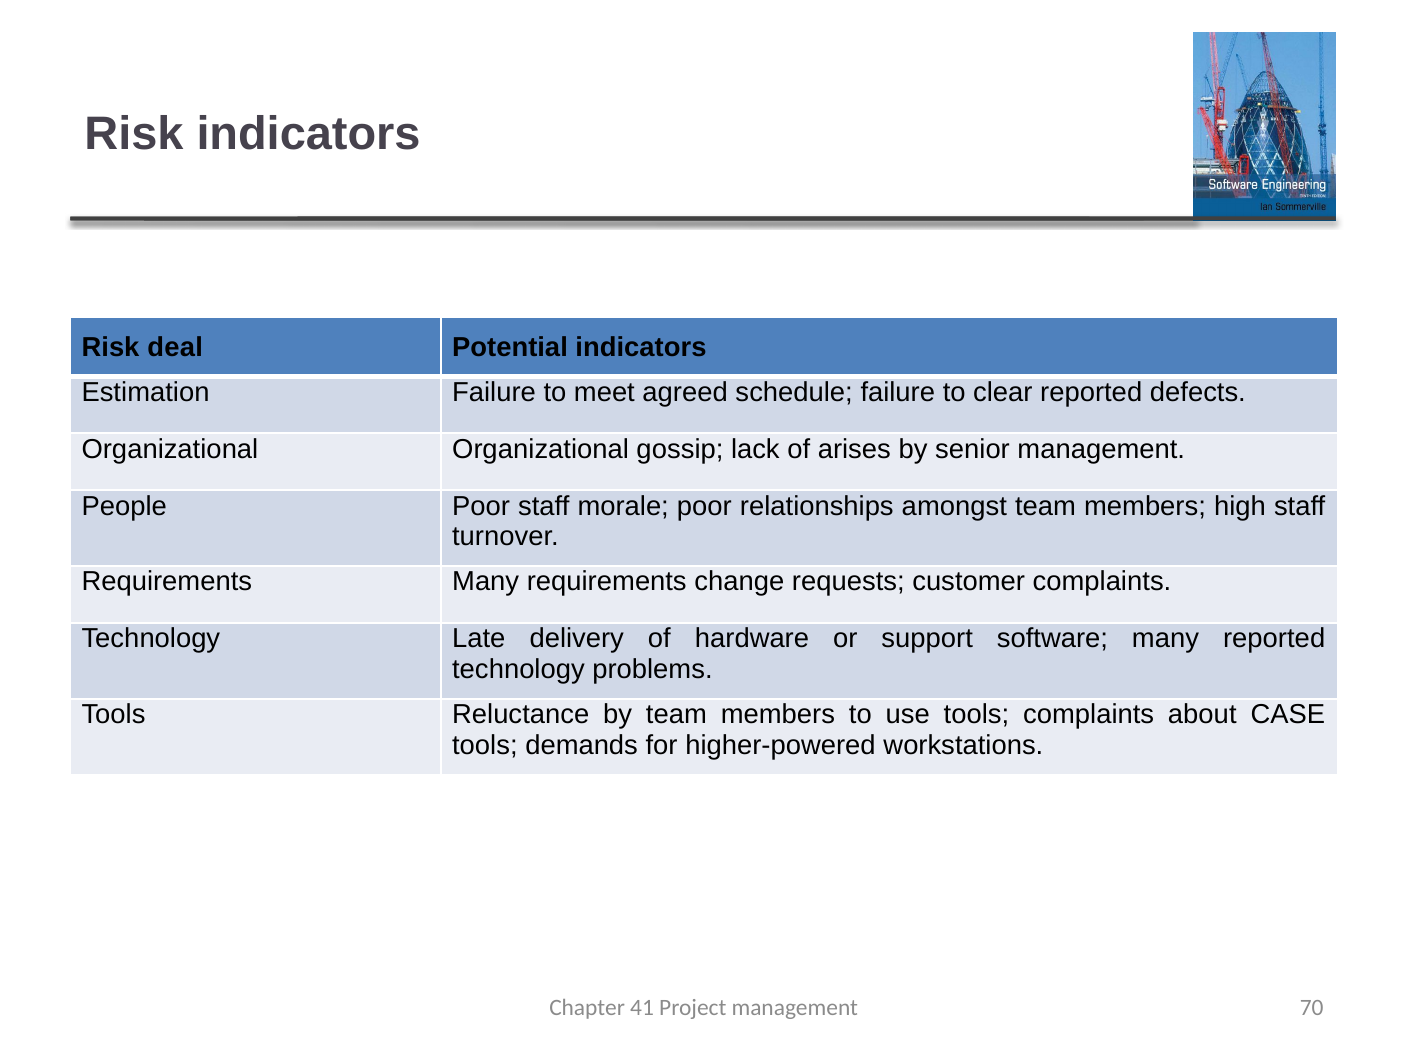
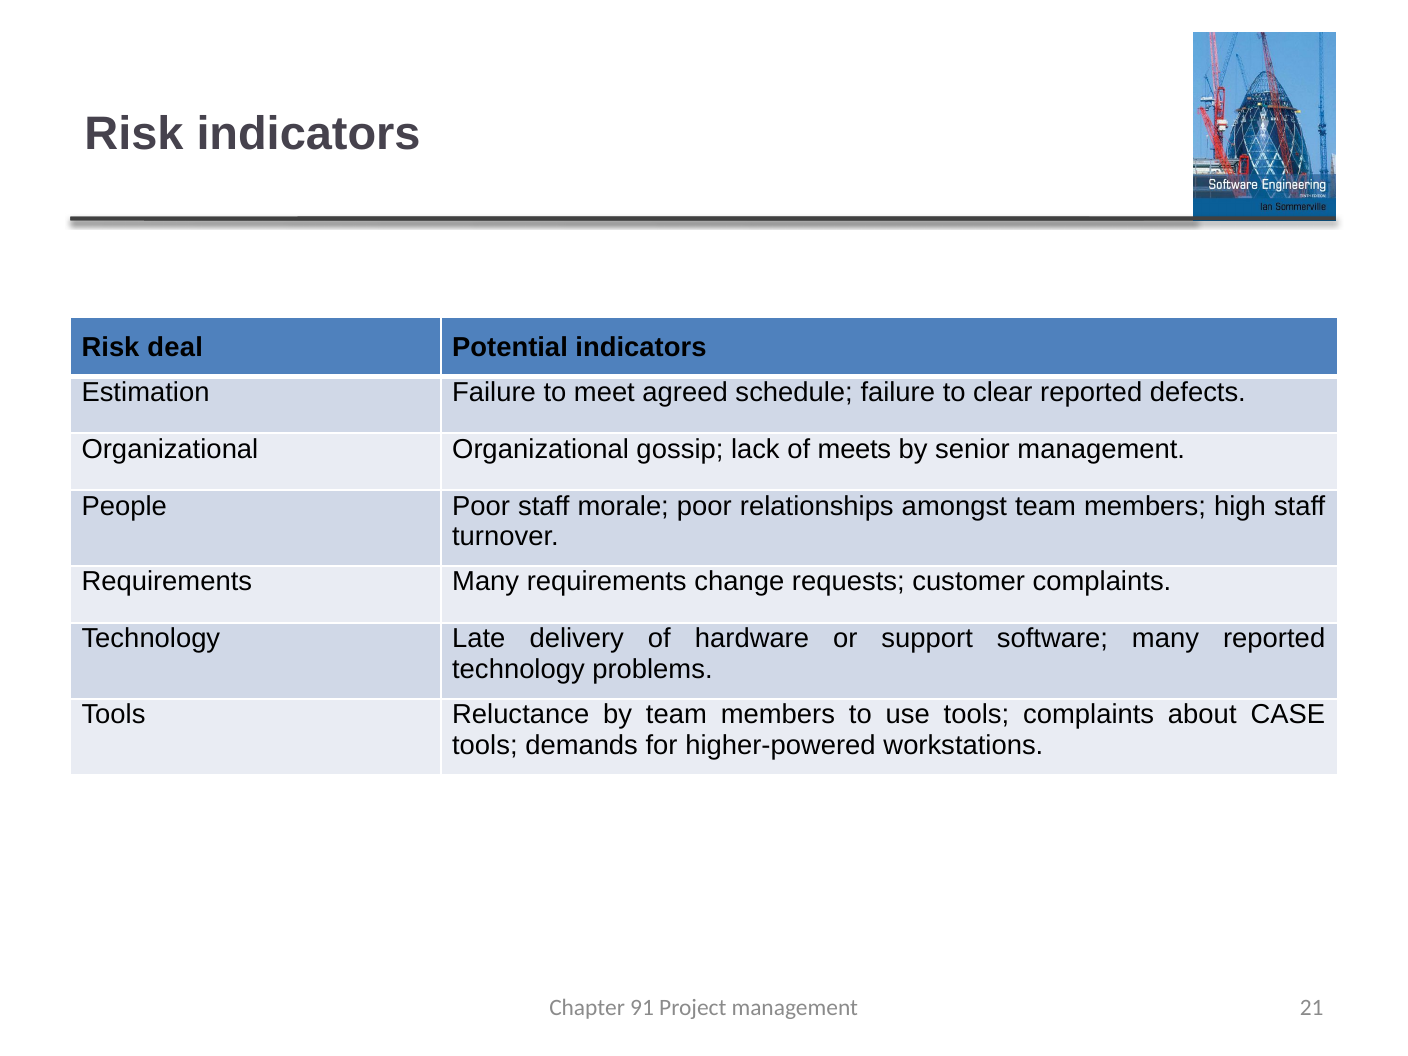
arises: arises -> meets (854, 449)
41: 41 -> 91 (642, 1008)
70: 70 -> 21 (1312, 1008)
